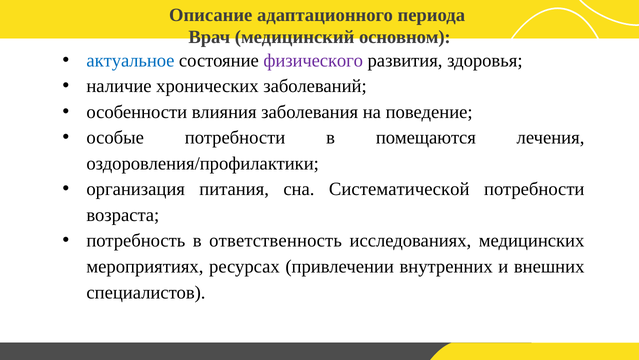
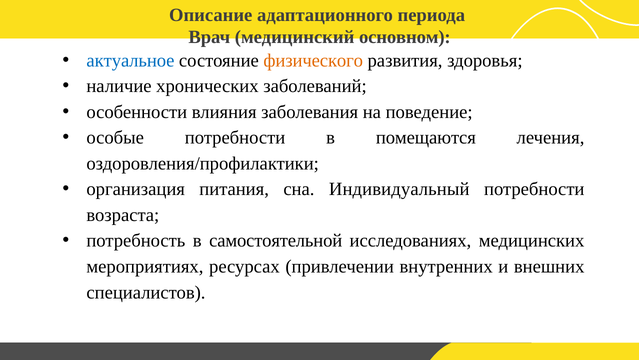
физического colour: purple -> orange (313, 60)
Систематической: Систематической -> Индивидуальный (399, 189)
ответственность: ответственность -> самостоятельной (276, 240)
